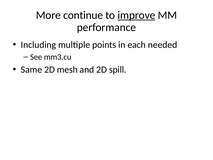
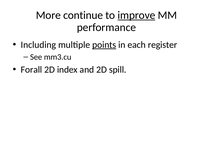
points underline: none -> present (104, 45)
needed: needed -> register (163, 45)
Same: Same -> Forall (31, 70)
mesh: mesh -> index (67, 70)
